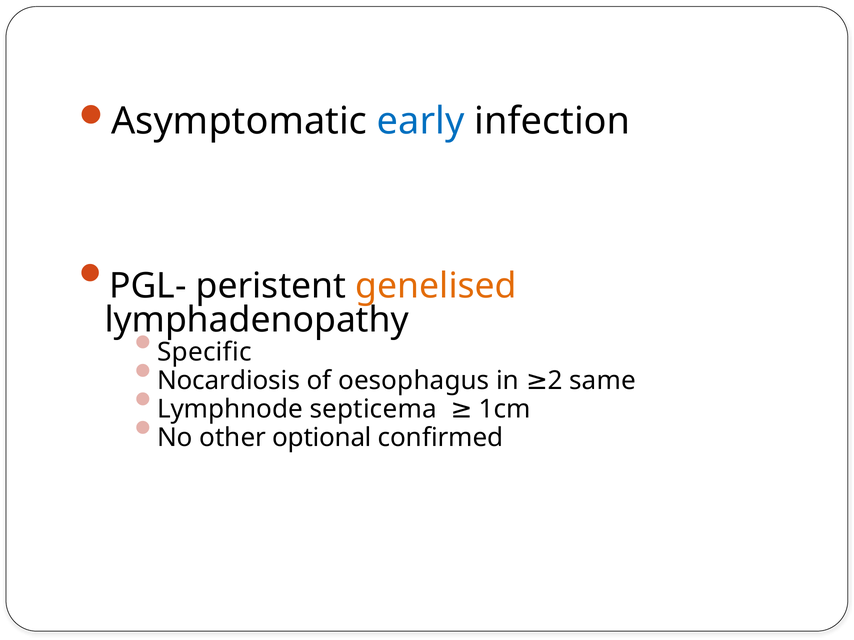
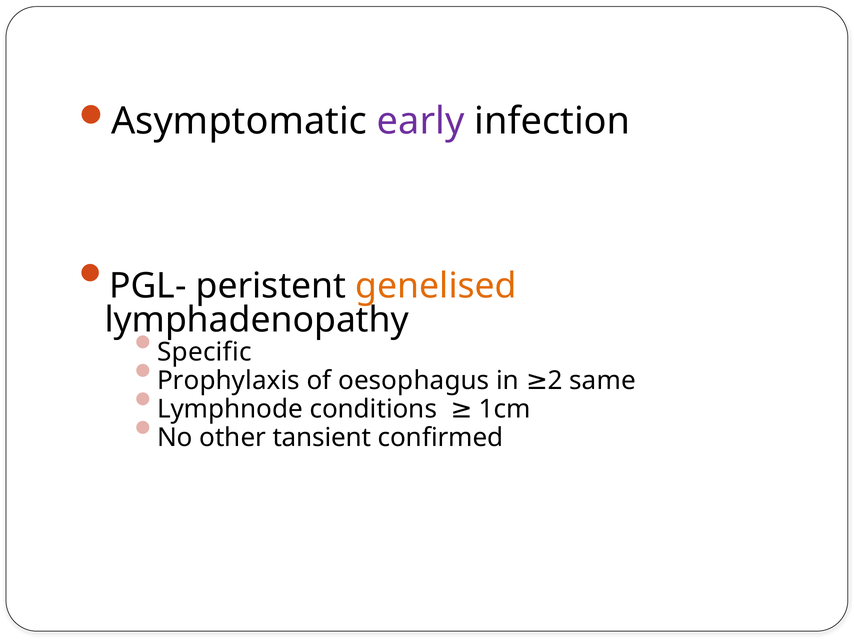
early colour: blue -> purple (421, 121)
Nocardiosis: Nocardiosis -> Prophylaxis (228, 381)
septicema: septicema -> conditions (373, 409)
optional: optional -> tansient (322, 438)
